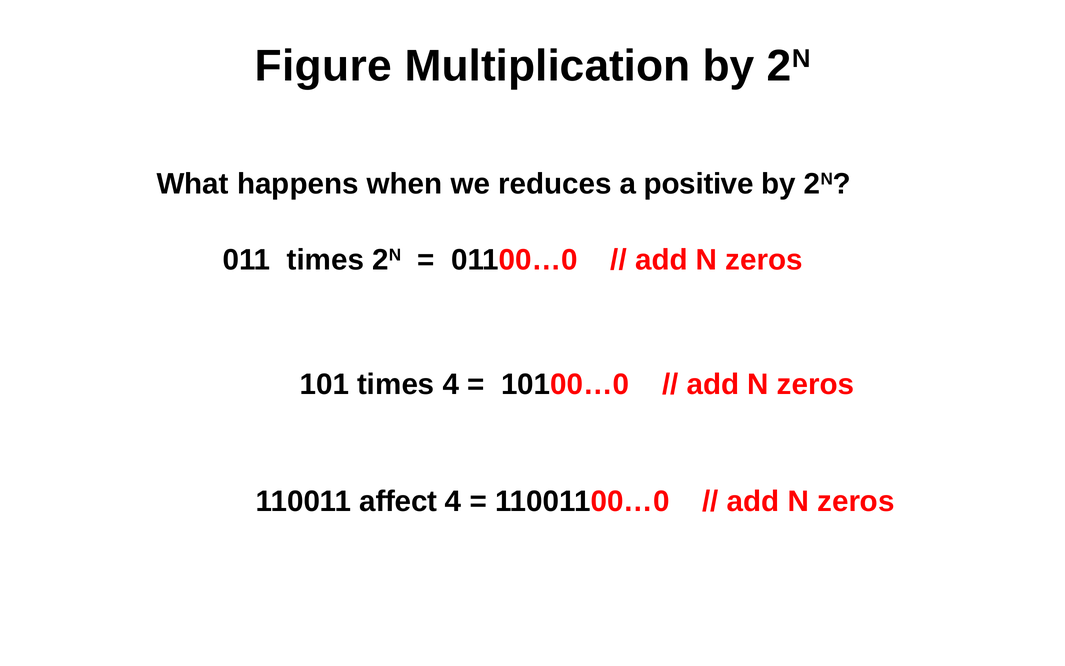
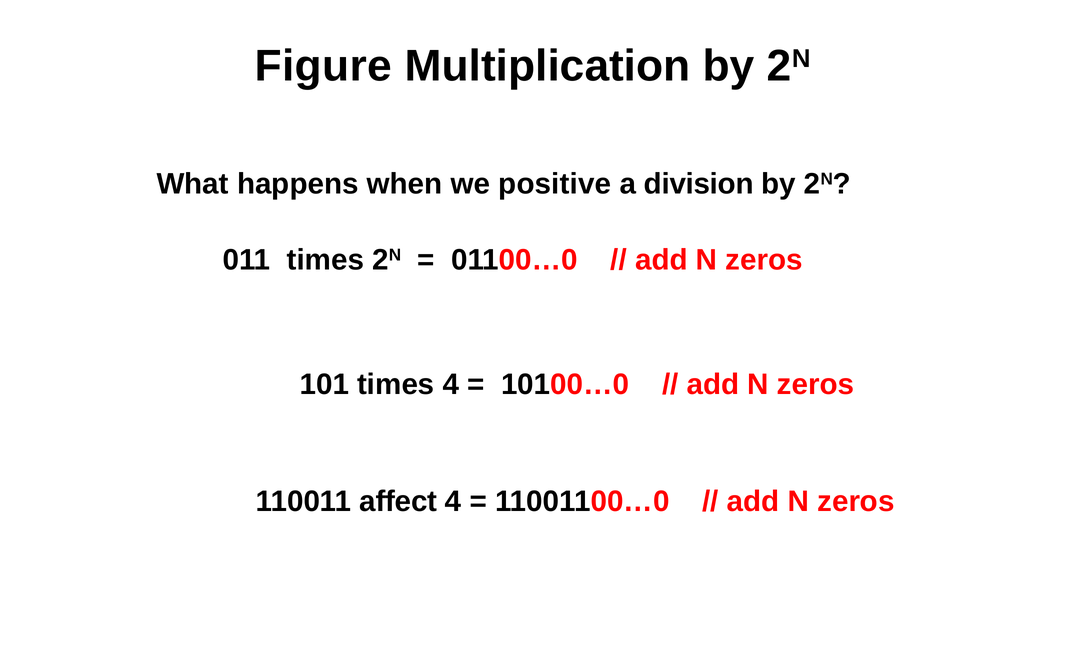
reduces: reduces -> positive (555, 184)
positive: positive -> division (699, 184)
